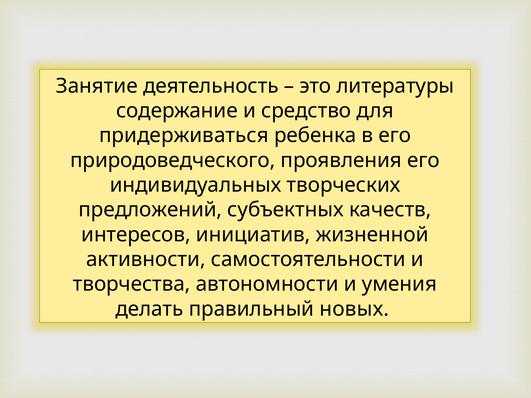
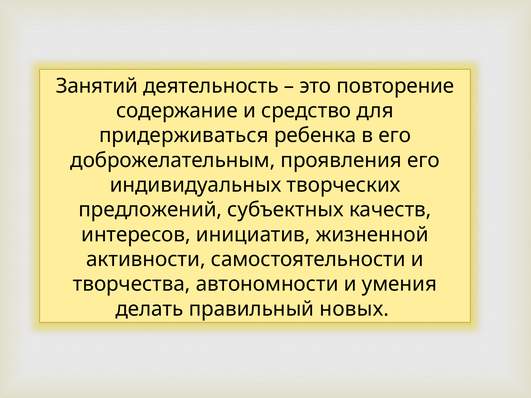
Занятие: Занятие -> Занятий (97, 86)
литературы: литературы -> повторение (395, 86)
природоведческого: природоведческого -> доброжелательным (173, 160)
